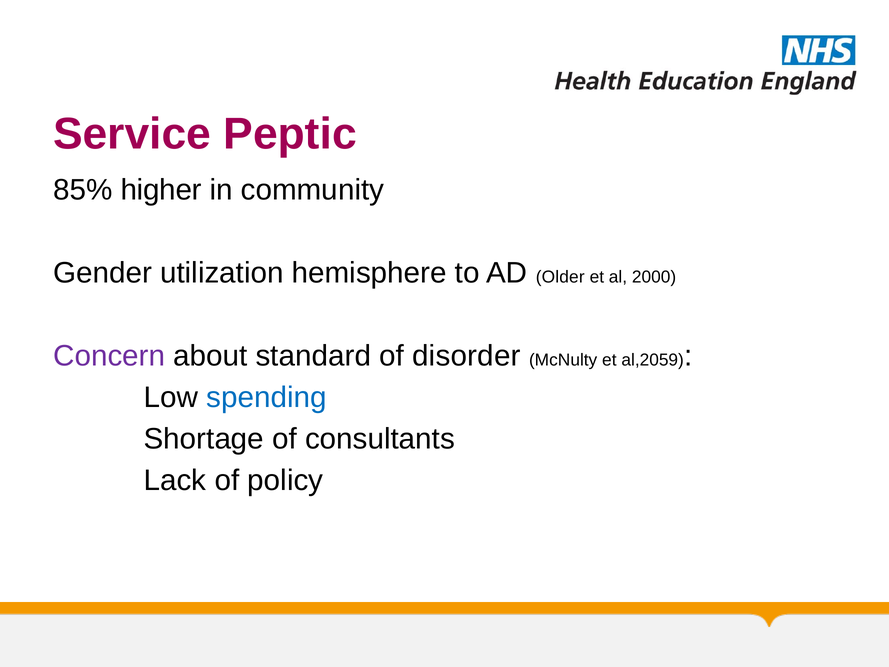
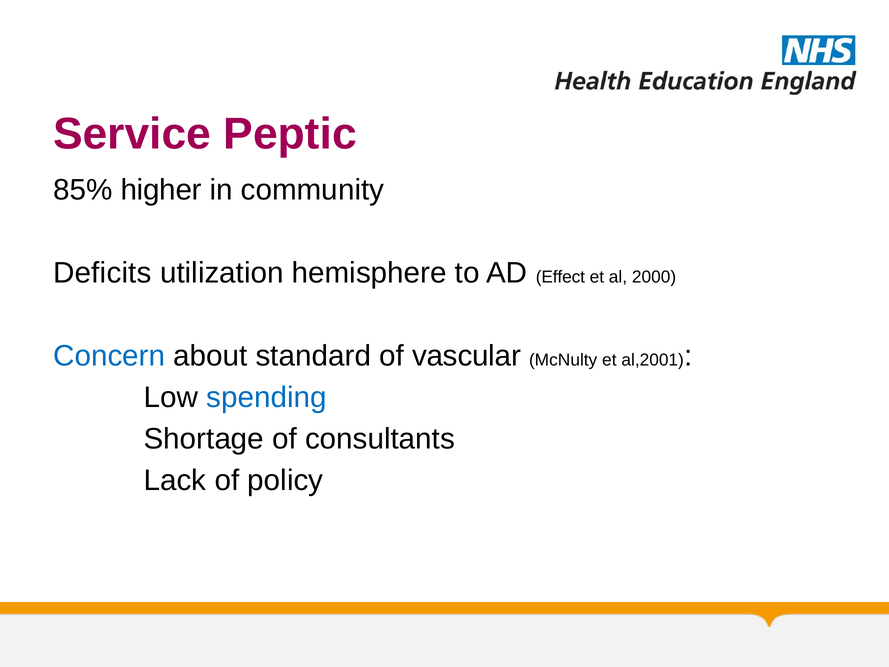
Gender: Gender -> Deficits (102, 273)
Older: Older -> Effect (560, 277)
Concern colour: purple -> blue (109, 356)
disorder: disorder -> vascular (467, 356)
al,2059: al,2059 -> al,2001 (653, 360)
